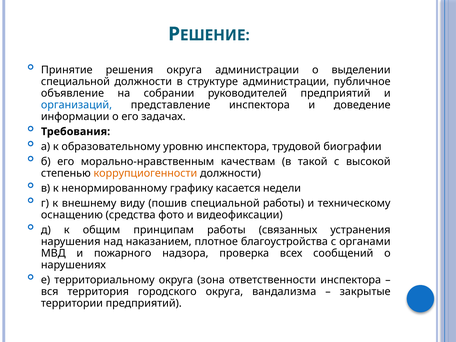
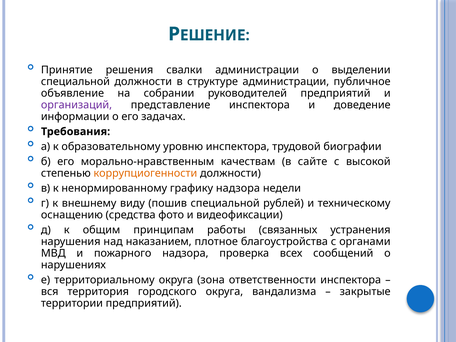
решения округа: округа -> свалки (184, 70)
организаций colour: blue -> purple (77, 105)
такой: такой -> сайте (313, 162)
графику касается: касается -> надзора (238, 188)
специальной работы: работы -> рублей (284, 203)
